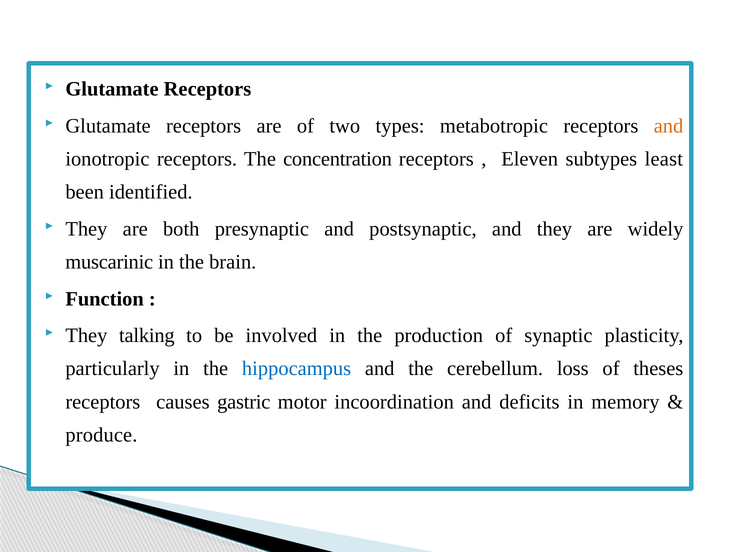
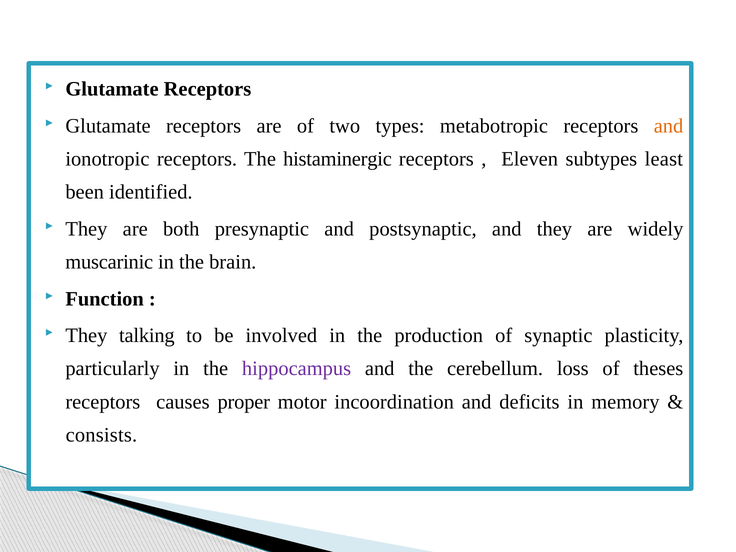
concentration: concentration -> histaminergic (338, 159)
hippocampus colour: blue -> purple (297, 369)
gastric: gastric -> proper (244, 402)
produce: produce -> consists (101, 435)
